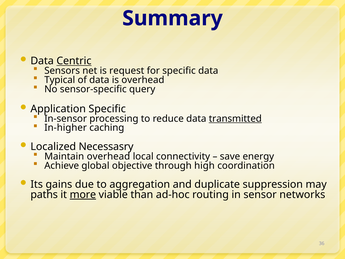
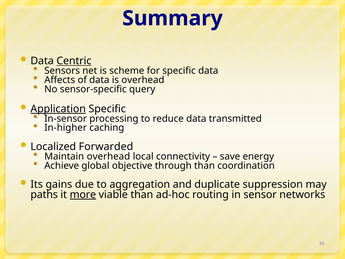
request: request -> scheme (127, 71)
Typical: Typical -> Affects (60, 80)
Application underline: none -> present (58, 109)
transmitted underline: present -> none (235, 118)
Necessasry: Necessasry -> Forwarded (106, 147)
through high: high -> than (204, 165)
